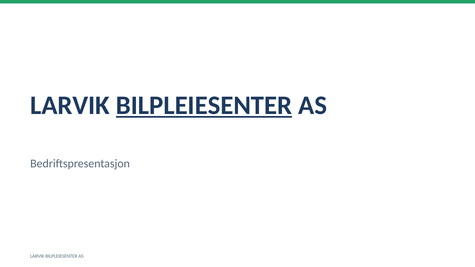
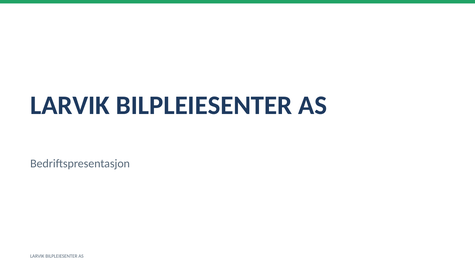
BILPLEIESENTER underline: present -> none (204, 105)
